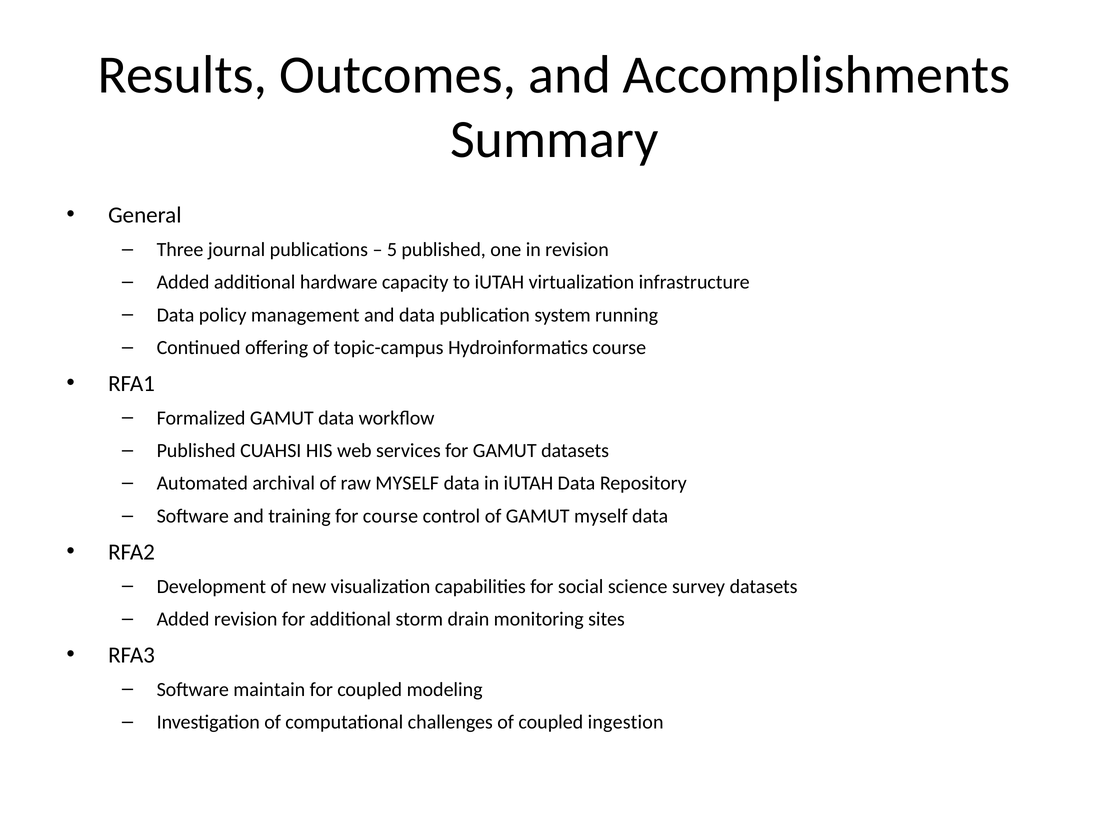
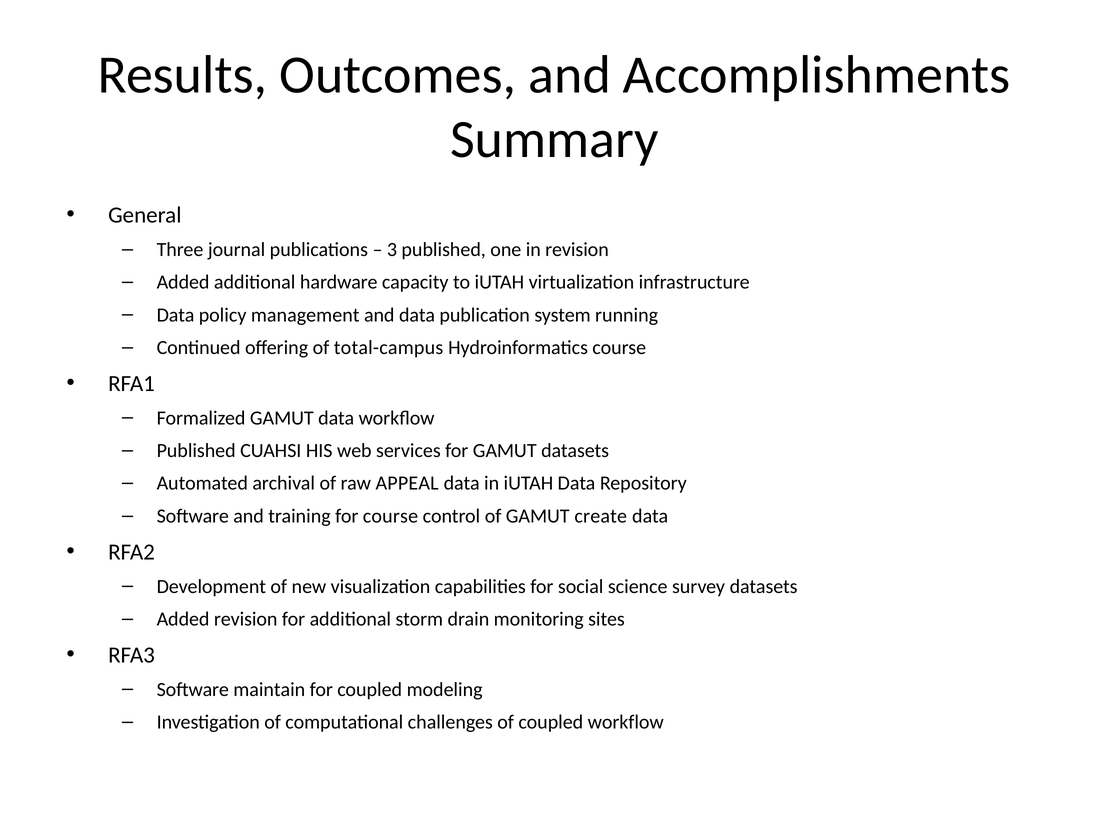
5: 5 -> 3 (392, 249)
topic-campus: topic-campus -> total-campus (389, 348)
raw MYSELF: MYSELF -> APPEAL (407, 483)
GAMUT myself: myself -> create (601, 516)
coupled ingestion: ingestion -> workflow (626, 722)
